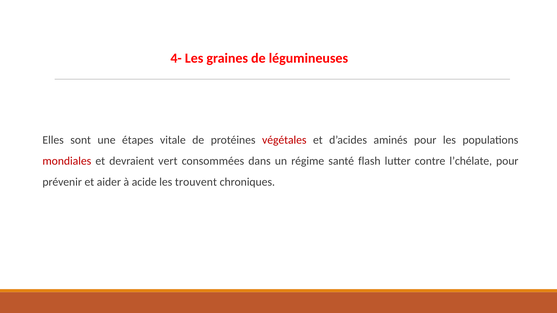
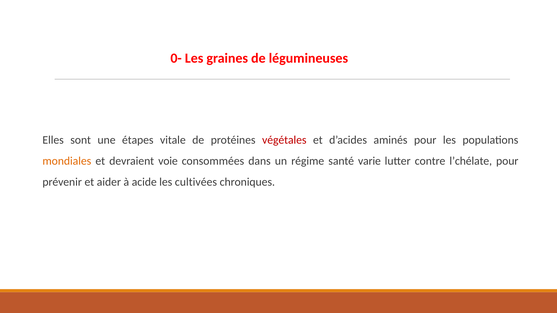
4-: 4- -> 0- (176, 58)
mondiales colour: red -> orange (67, 161)
vert: vert -> voie (168, 161)
flash: flash -> varie (369, 161)
trouvent: trouvent -> cultivées (196, 182)
